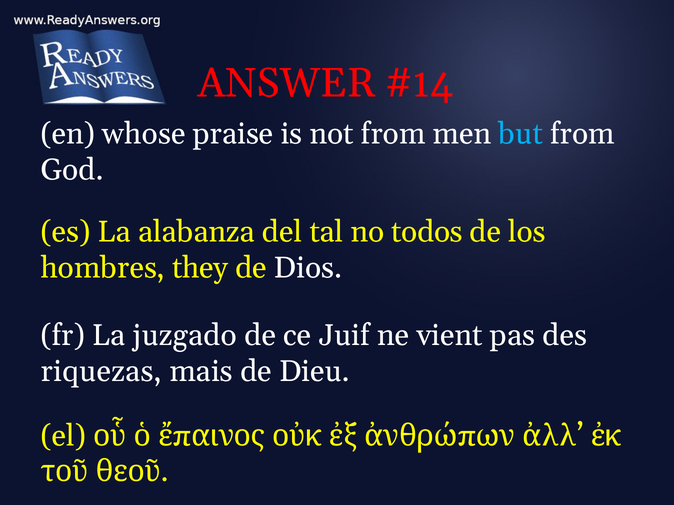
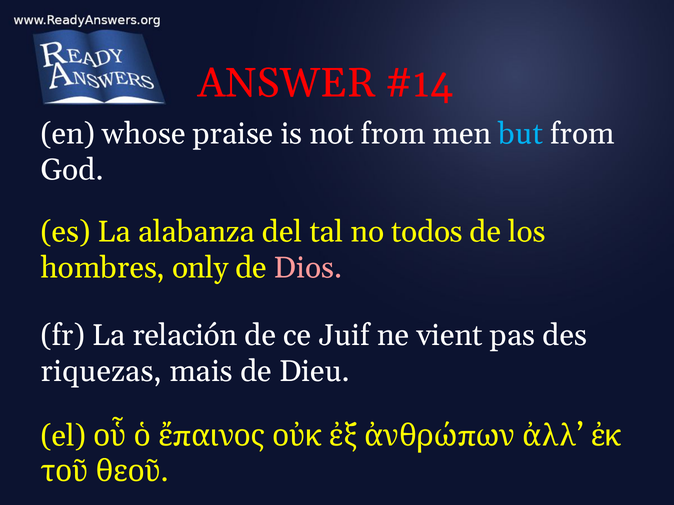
they: they -> only (200, 268)
Dios colour: white -> pink (308, 268)
juzgado: juzgado -> relación (185, 336)
